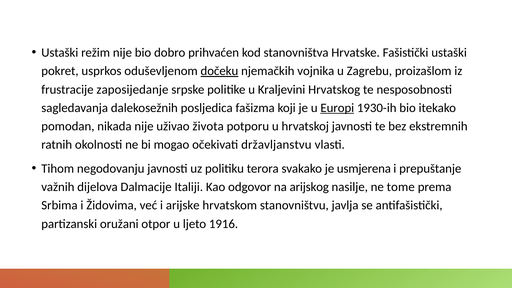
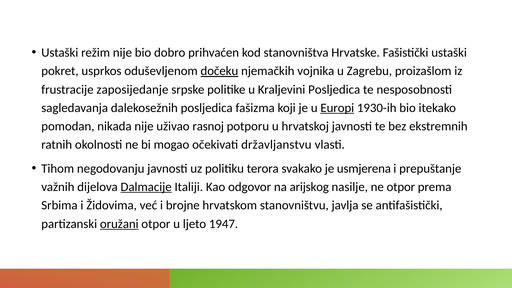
Kraljevini Hrvatskog: Hrvatskog -> Posljedica (334, 89)
života: života -> rasnoj (208, 126)
Dalmacije underline: none -> present (146, 187)
ne tome: tome -> otpor (401, 187)
arijske: arijske -> brojne (183, 205)
oružani underline: none -> present (119, 224)
1916: 1916 -> 1947 (224, 224)
